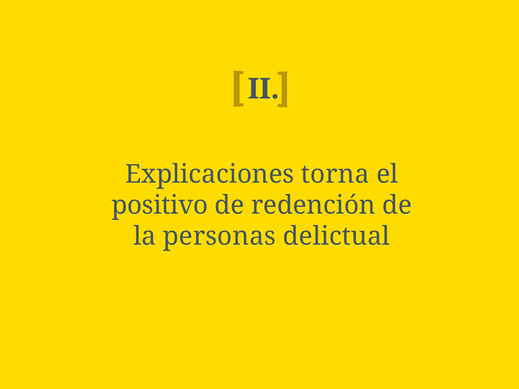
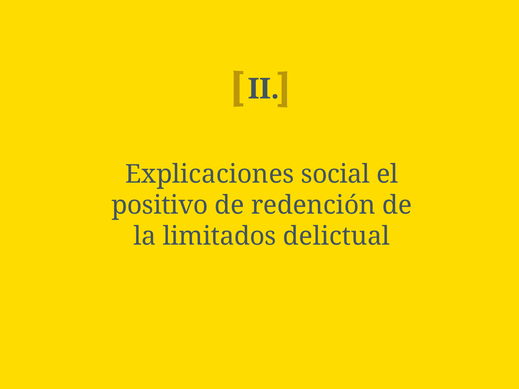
torna: torna -> social (335, 174)
personas: personas -> limitados (220, 237)
